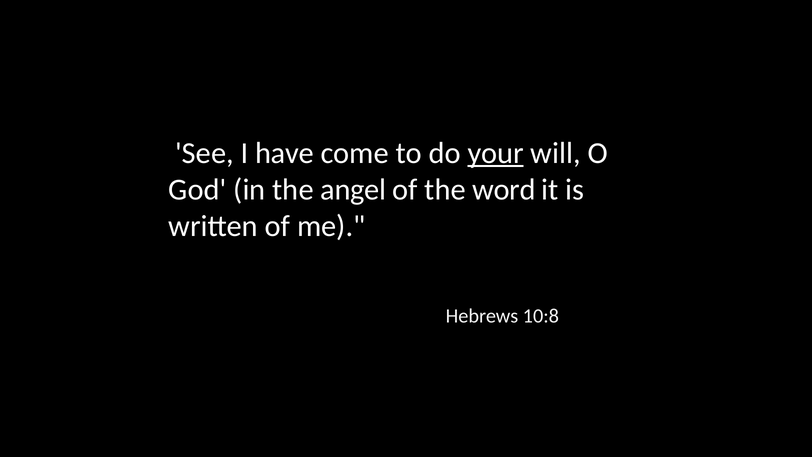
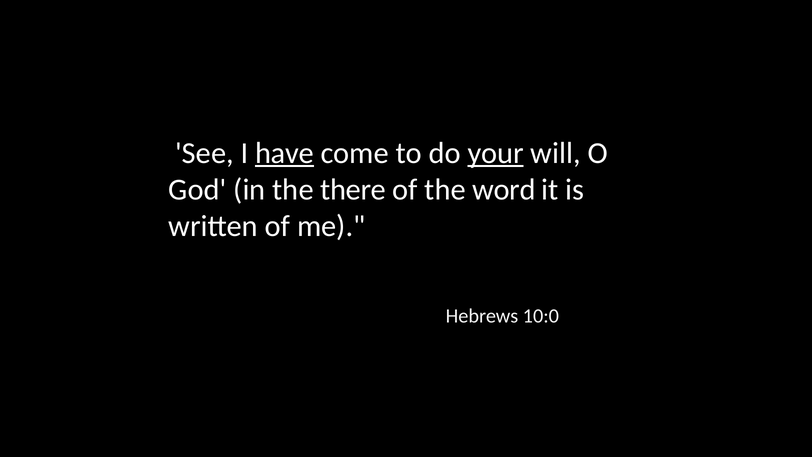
have underline: none -> present (285, 153)
angel: angel -> there (353, 189)
10:8: 10:8 -> 10:0 (541, 316)
